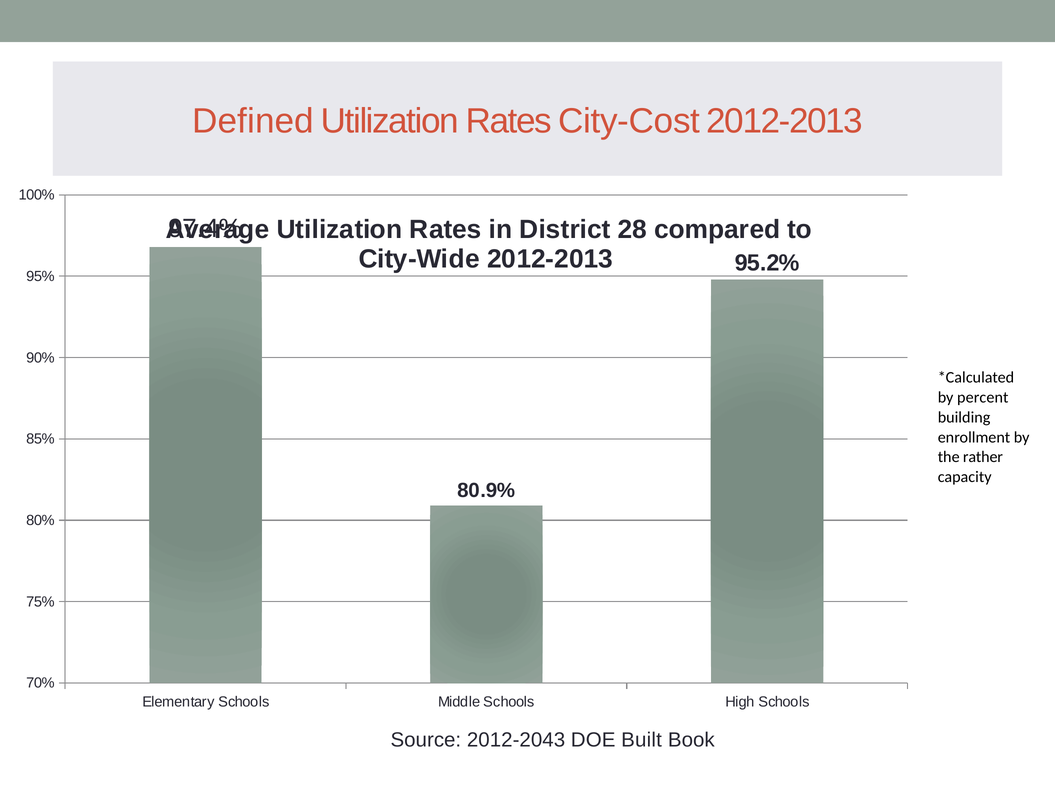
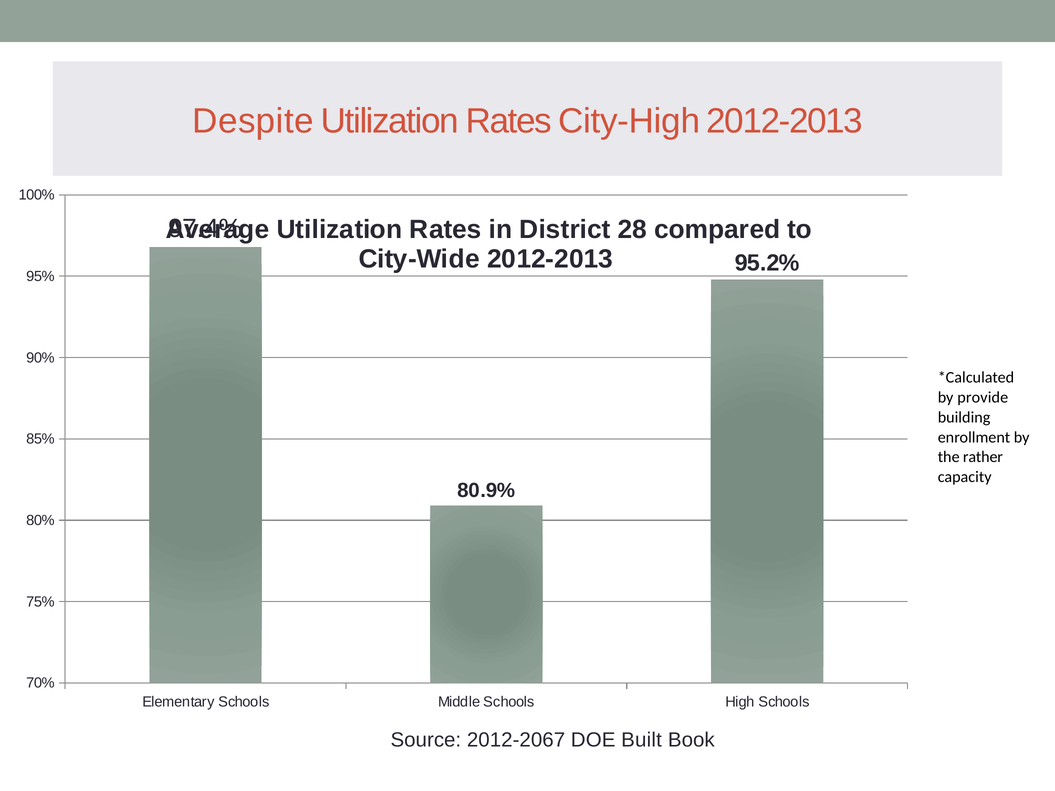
Defined: Defined -> Despite (253, 121)
City-Cost: City-Cost -> City-High (629, 121)
percent: percent -> provide (983, 398)
2012-2043: 2012-2043 -> 2012-2067 (516, 740)
